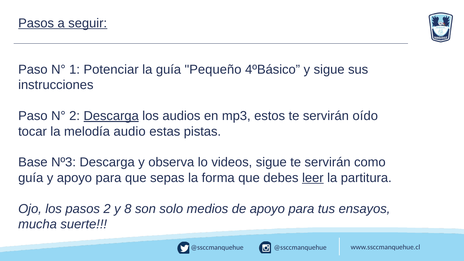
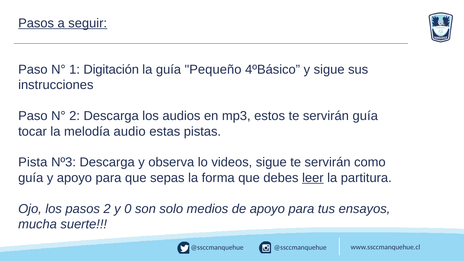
Potenciar: Potenciar -> Digitación (111, 70)
Descarga underline: present -> none (111, 116)
servirán oído: oído -> guía (365, 116)
Base: Base -> Pista (33, 162)
8: 8 -> 0 (128, 209)
